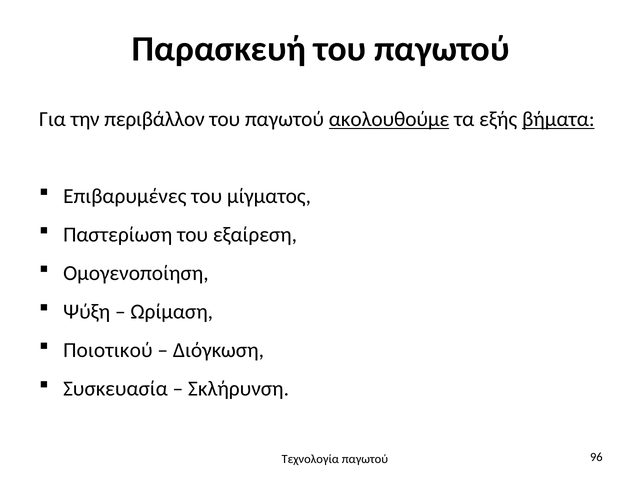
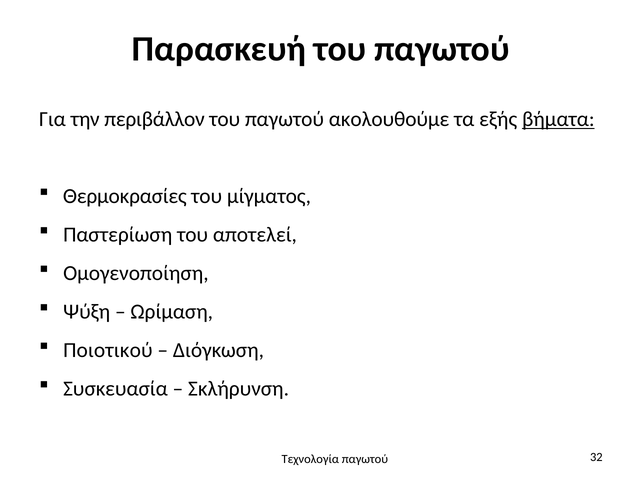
ακολουθούμε underline: present -> none (389, 119)
Επιβαρυμένες: Επιβαρυμένες -> Θερμοκρασίες (125, 196)
εξαίρεση: εξαίρεση -> αποτελεί (255, 235)
96: 96 -> 32 (596, 457)
